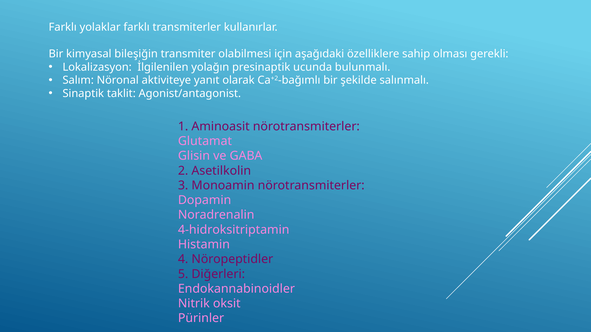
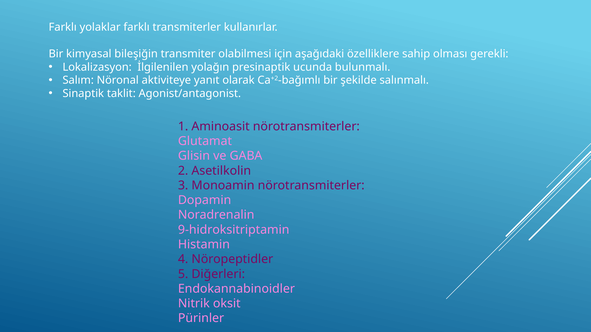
4-hidroksitriptamin: 4-hidroksitriptamin -> 9-hidroksitriptamin (234, 230)
